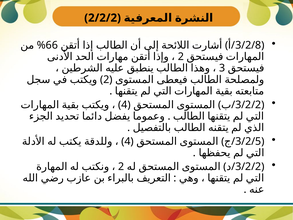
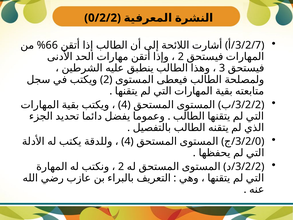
2/2/2: 2/2/2 -> 0/2/2 (103, 18)
3/2/8: 3/2/8 -> 3/2/7 (248, 45)
3/2/5: 3/2/5 -> 3/2/0 (248, 141)
